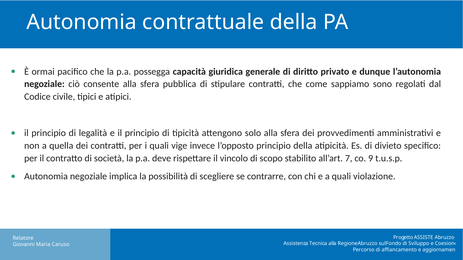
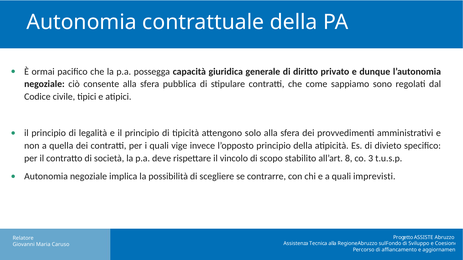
7: 7 -> 8 (349, 158)
9: 9 -> 3 (371, 158)
violazione: violazione -> imprevisti (374, 177)
